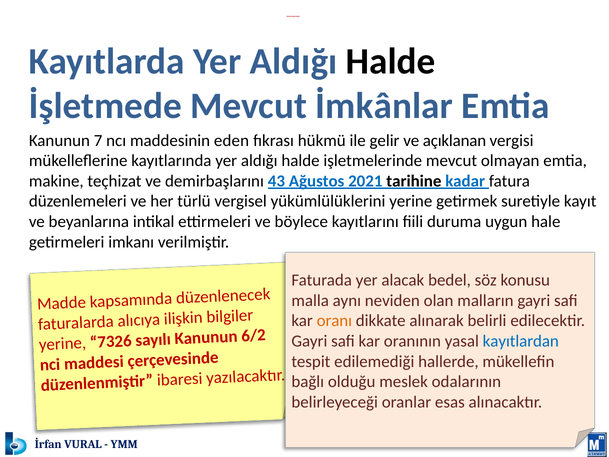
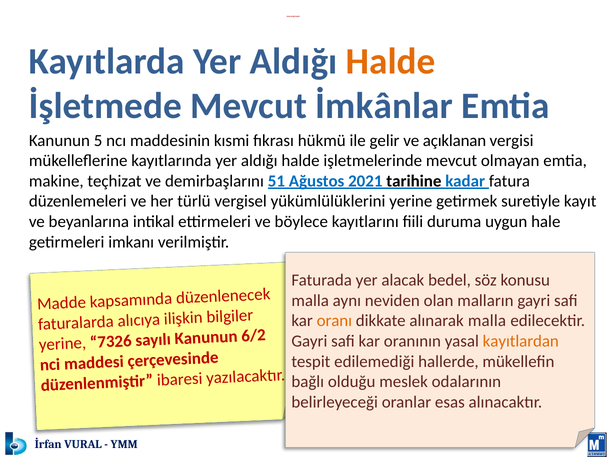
Halde colour: black -> orange (391, 61)
7: 7 -> 5 (98, 140)
eden: eden -> kısmi (232, 140)
43: 43 -> 51 (276, 181)
alınarak belirli: belirli -> malla (487, 321)
kayıtlardan colour: blue -> orange (521, 341)
